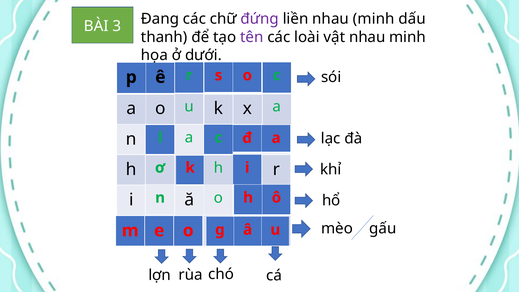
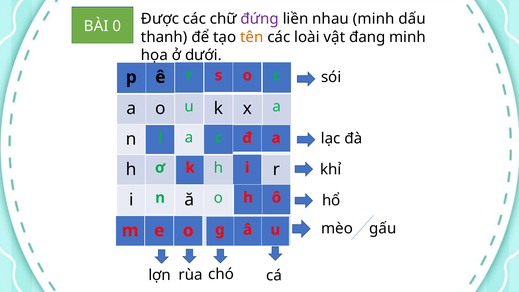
Đang: Đang -> Được (160, 19)
3: 3 -> 0 (117, 26)
tên colour: purple -> orange (252, 37)
vật nhau: nhau -> đang (367, 37)
